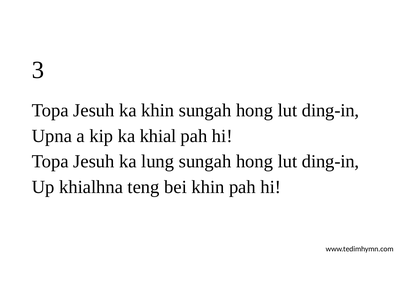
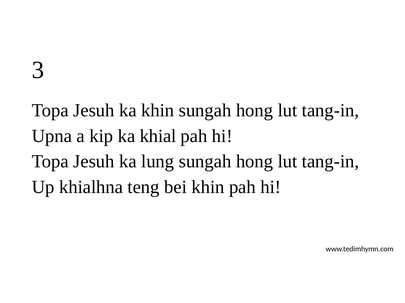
ding-in: ding-in -> tang-in (331, 111)
ding-in: ding-in -> tang-in (331, 162)
